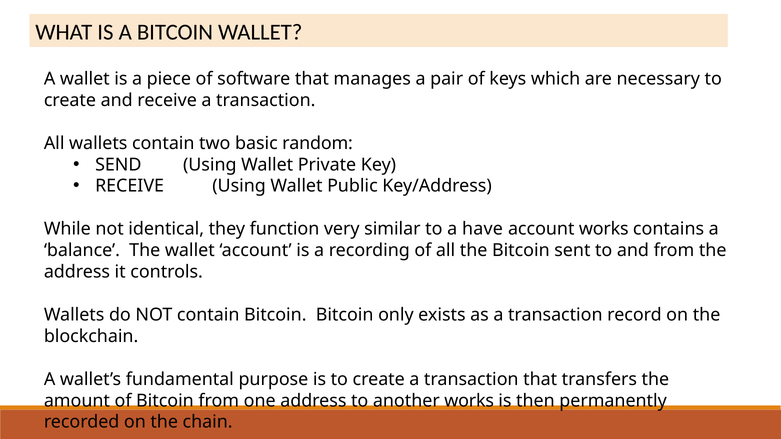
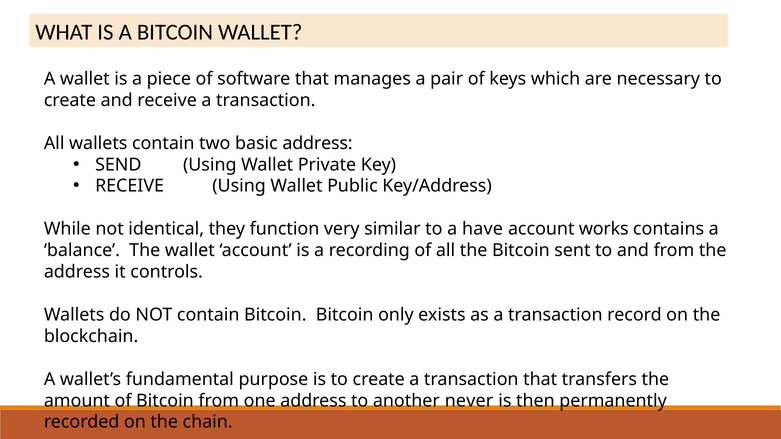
basic random: random -> address (318, 143)
another works: works -> never (469, 401)
